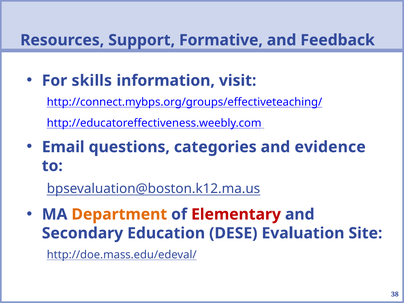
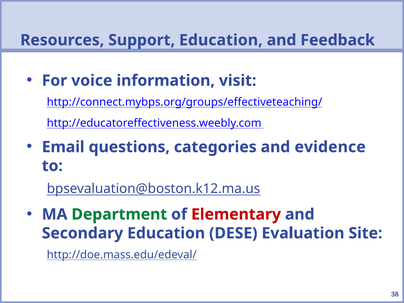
Support Formative: Formative -> Education (221, 40)
skills: skills -> voice (92, 81)
Department colour: orange -> green (119, 214)
